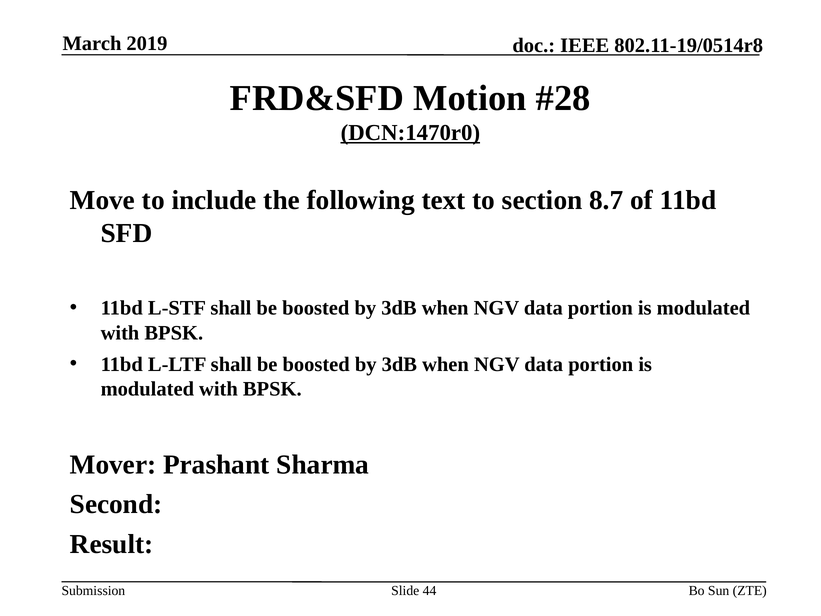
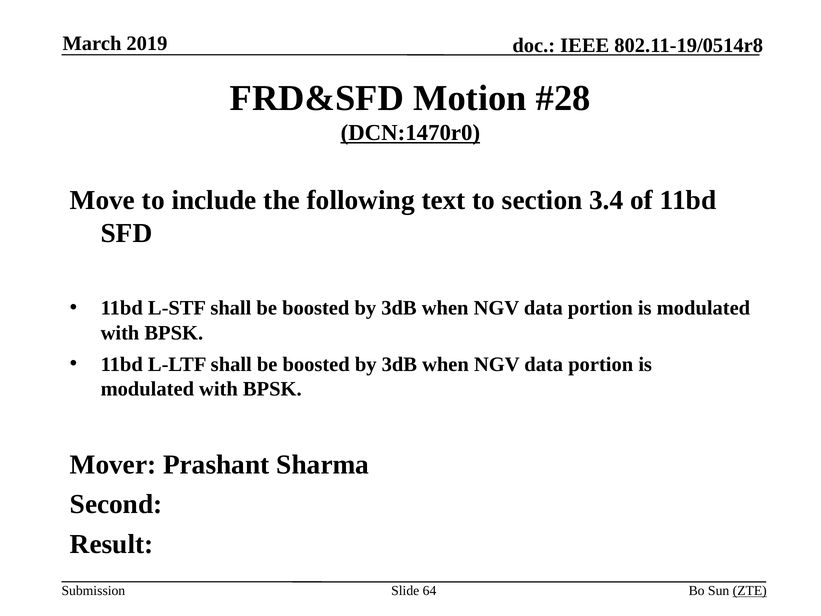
8.7: 8.7 -> 3.4 (606, 200)
44: 44 -> 64 (430, 591)
ZTE underline: none -> present (750, 591)
